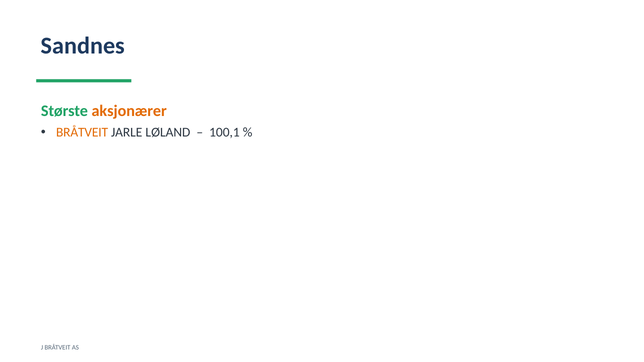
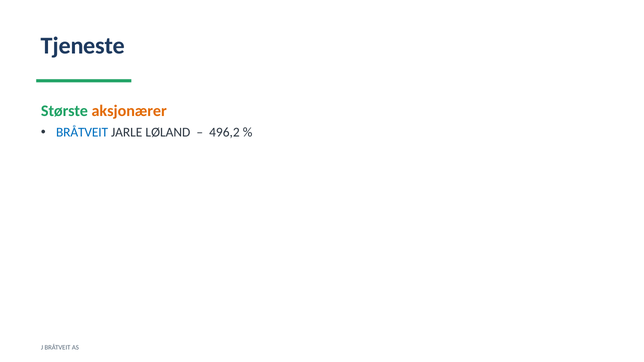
Sandnes: Sandnes -> Tjeneste (83, 46)
BRÅTVEIT colour: orange -> blue (82, 132)
100,1: 100,1 -> 496,2 (224, 132)
